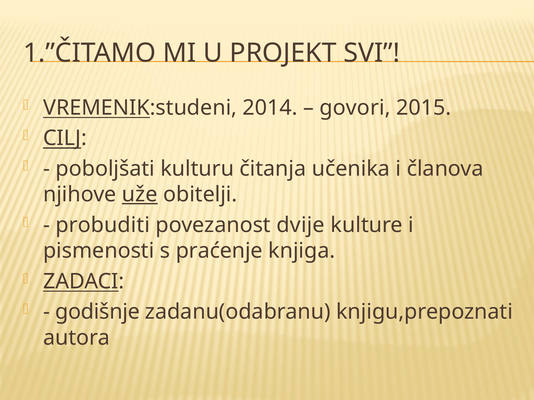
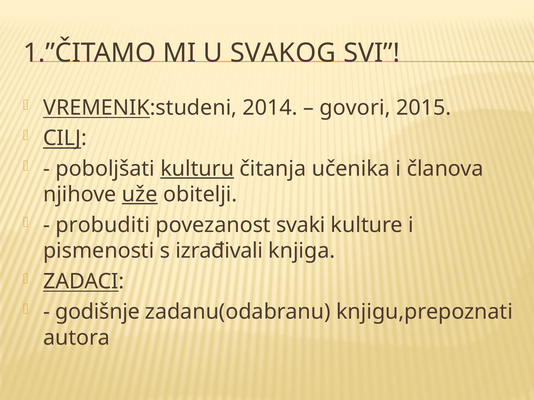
PROJEKT: PROJEKT -> SVAKOG (283, 53)
kulturu underline: none -> present (197, 169)
dvije: dvije -> svaki (301, 225)
praćenje: praćenje -> izrađivali (219, 251)
